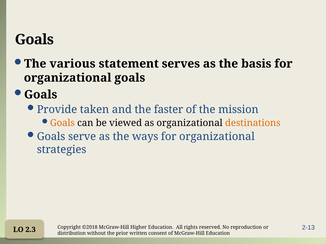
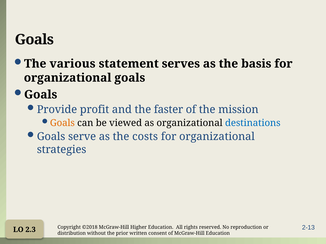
taken: taken -> profit (95, 110)
destinations colour: orange -> blue (253, 123)
ways: ways -> costs (145, 137)
